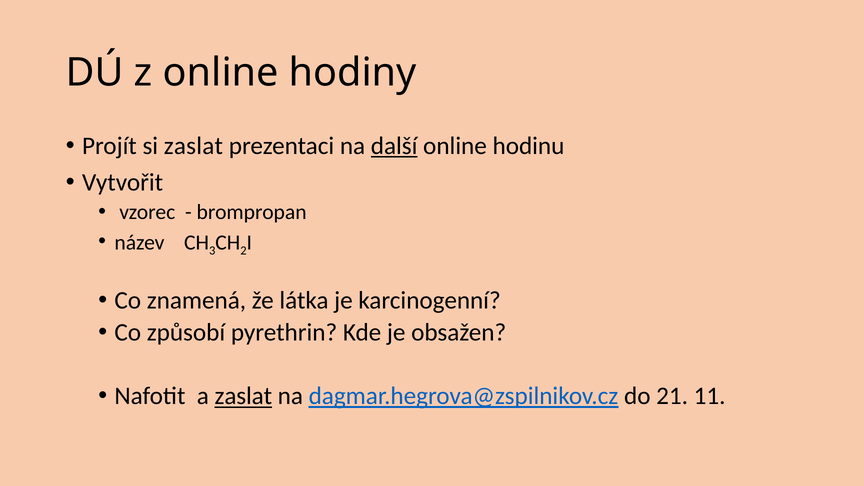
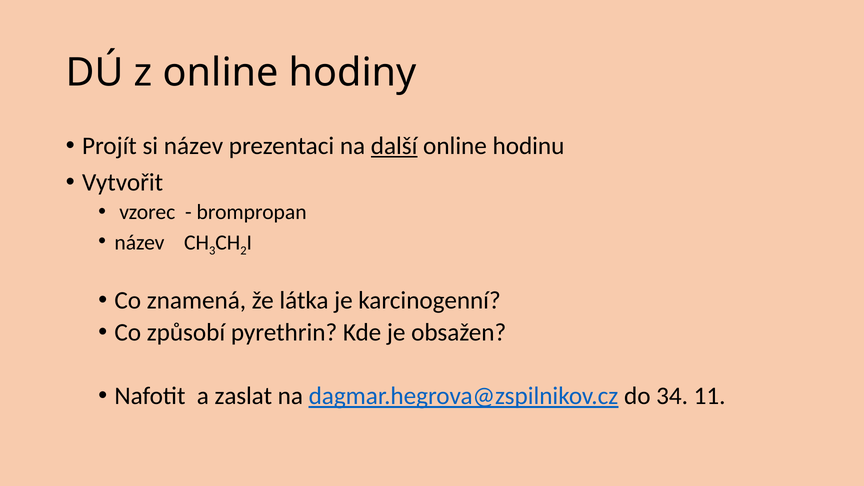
si zaslat: zaslat -> název (193, 146)
zaslat underline: present -> none (243, 396)
21: 21 -> 34 (672, 396)
